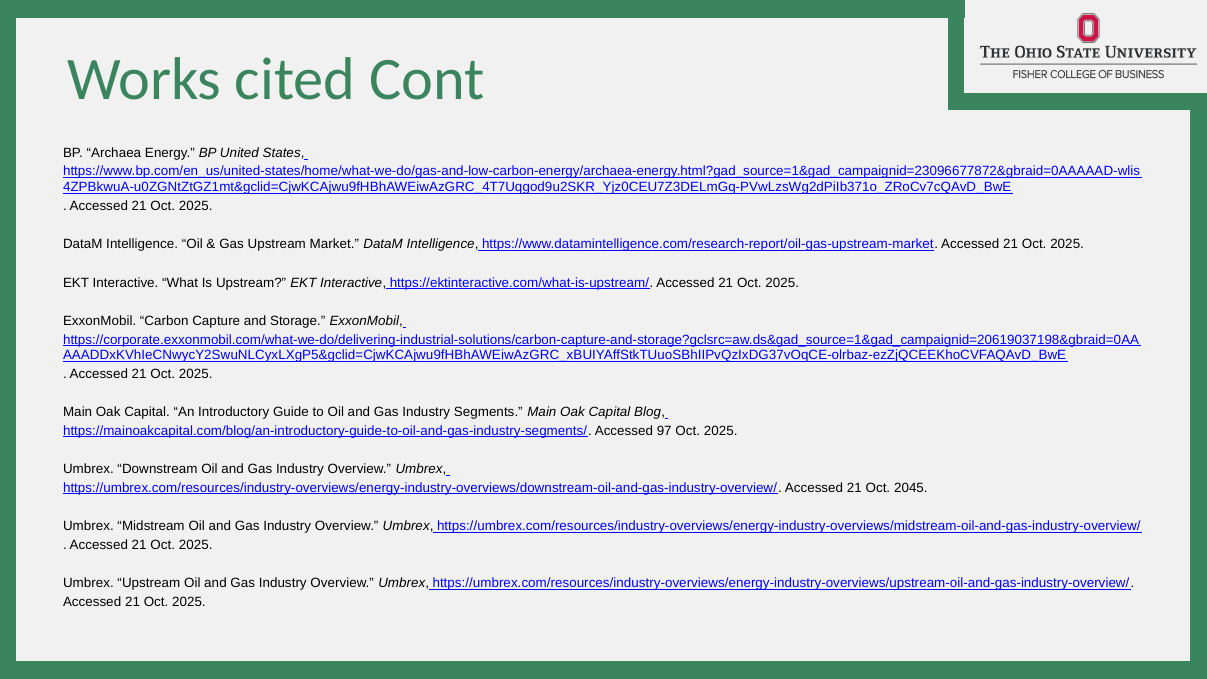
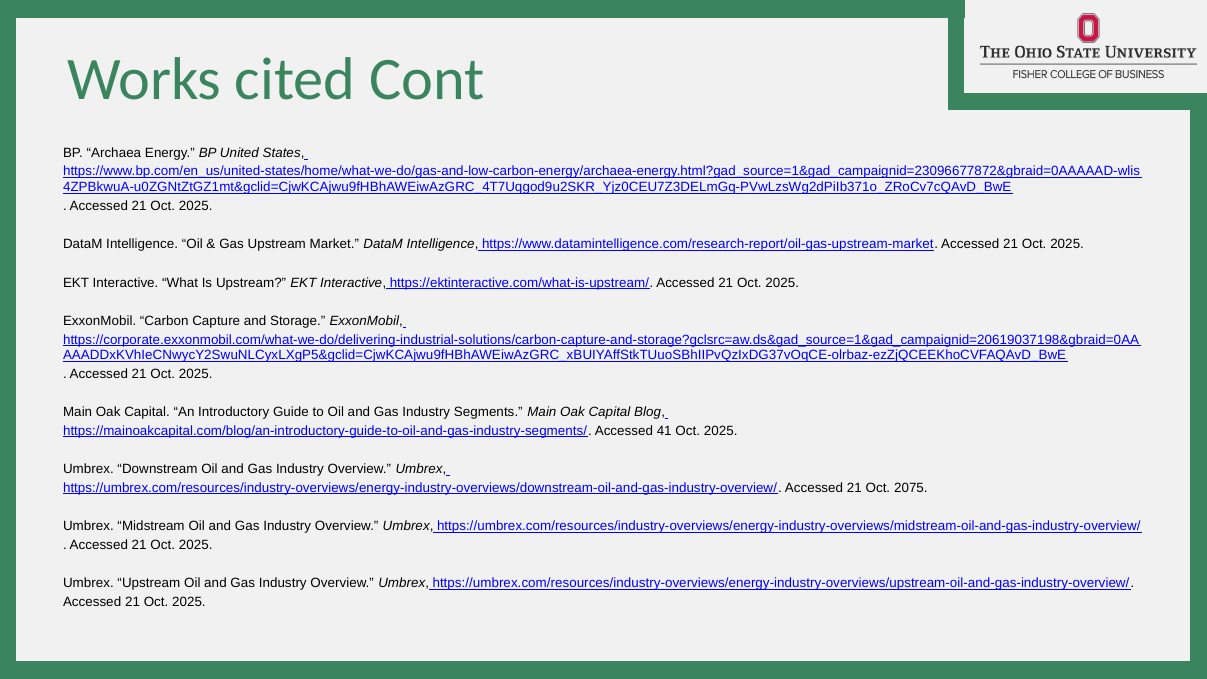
97: 97 -> 41 (664, 431)
2045: 2045 -> 2075 (911, 488)
